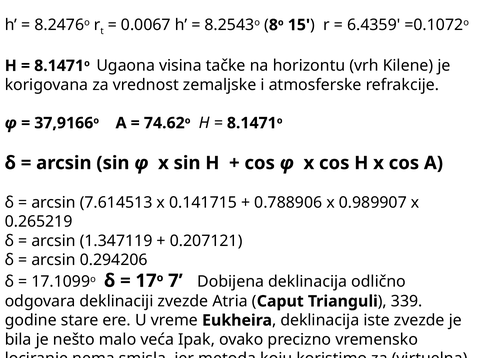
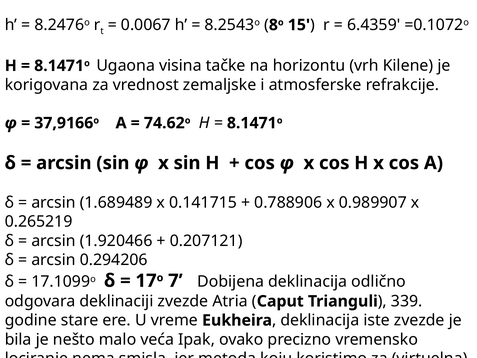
7.614513: 7.614513 -> 1.689489 (116, 202)
1.347119: 1.347119 -> 1.920466 (116, 241)
